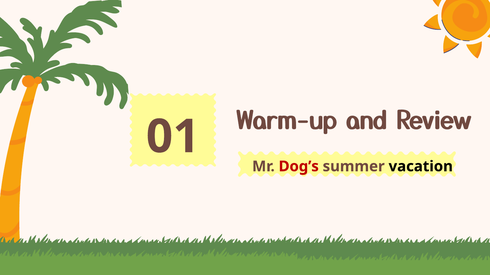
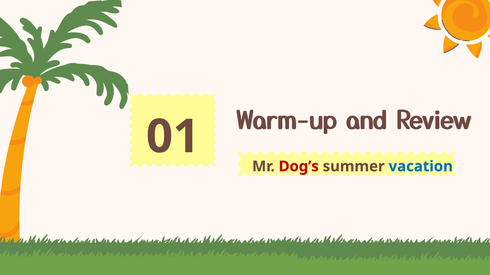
vacation colour: black -> blue (421, 167)
